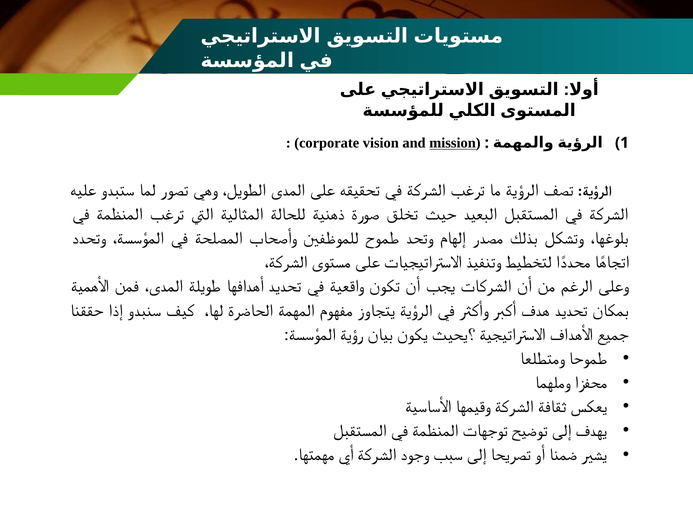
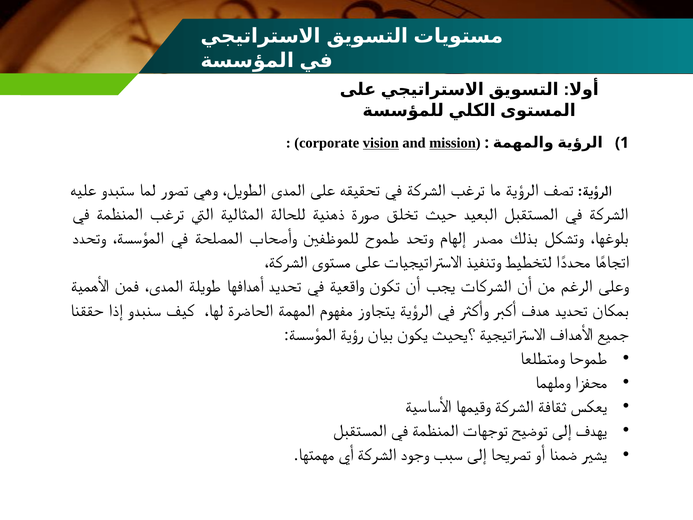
vision underline: none -> present (381, 143)
